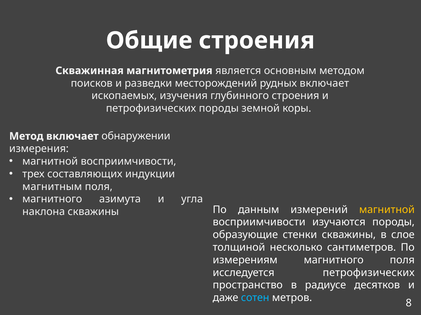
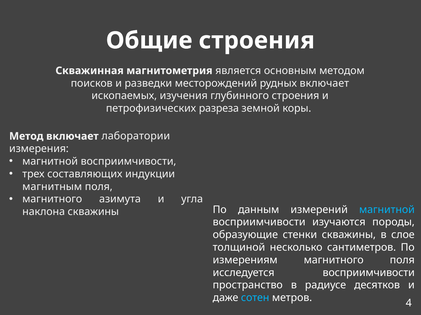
петрофизических породы: породы -> разреза (219, 109)
обнаружении: обнаружении -> лаборатории (136, 137)
магнитной colour: yellow -> light blue (387, 210)
исследуется петрофизических: петрофизических -> восприимчивости (369, 273)
8: 8 -> 4 (409, 304)
